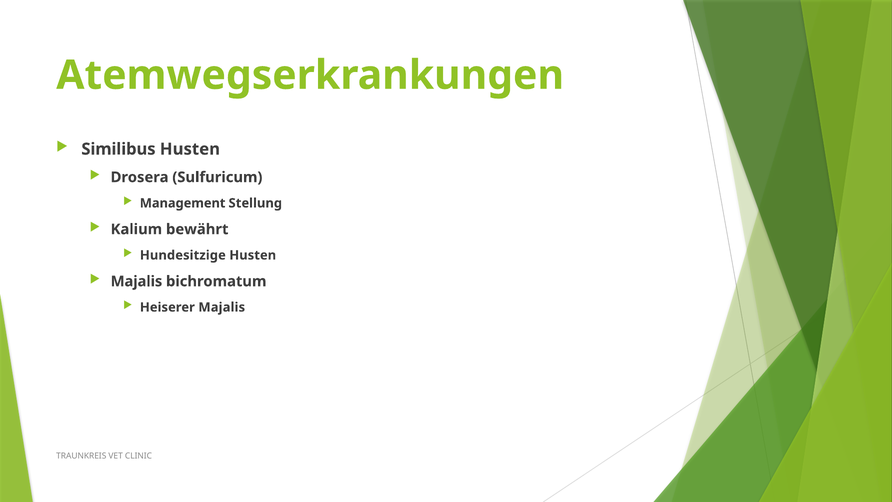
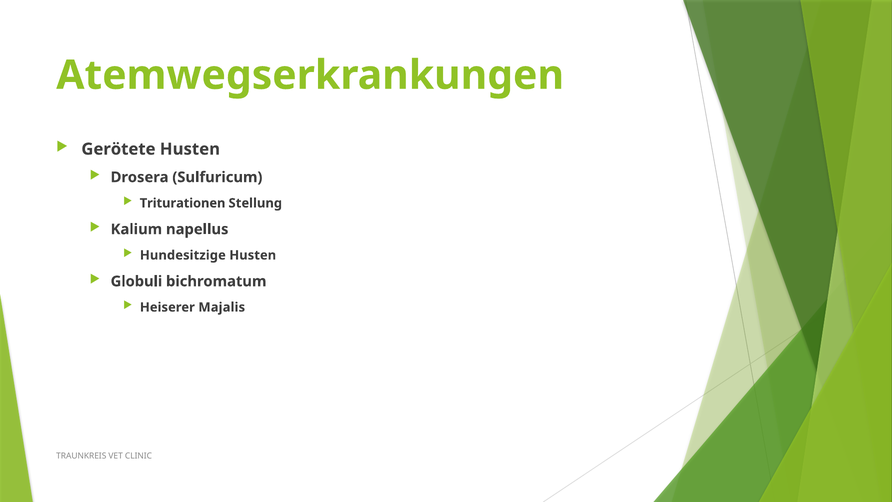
Similibus: Similibus -> Gerötete (118, 149)
Management: Management -> Triturationen (183, 203)
bewährt: bewährt -> napellus (197, 229)
Majalis: Majalis -> Globuli (136, 281)
